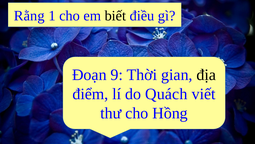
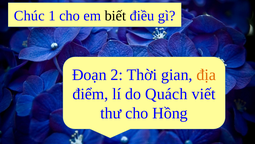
Rằng: Rằng -> Chúc (29, 16)
9: 9 -> 2 (117, 75)
địa colour: black -> orange (206, 75)
